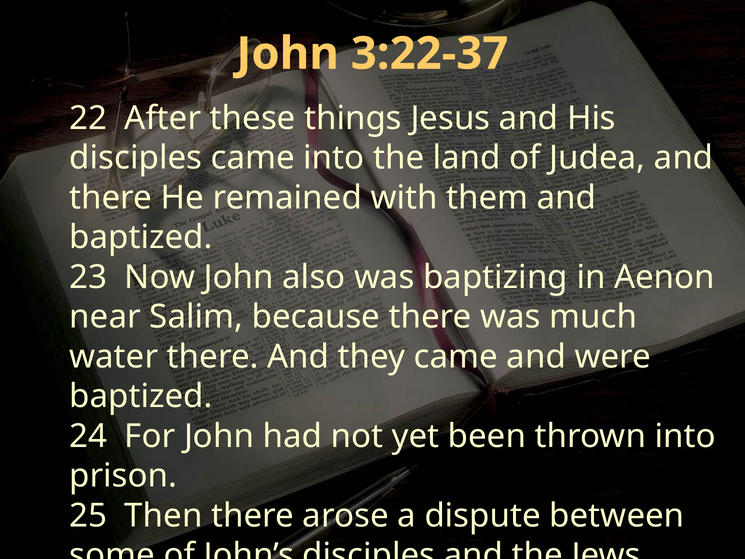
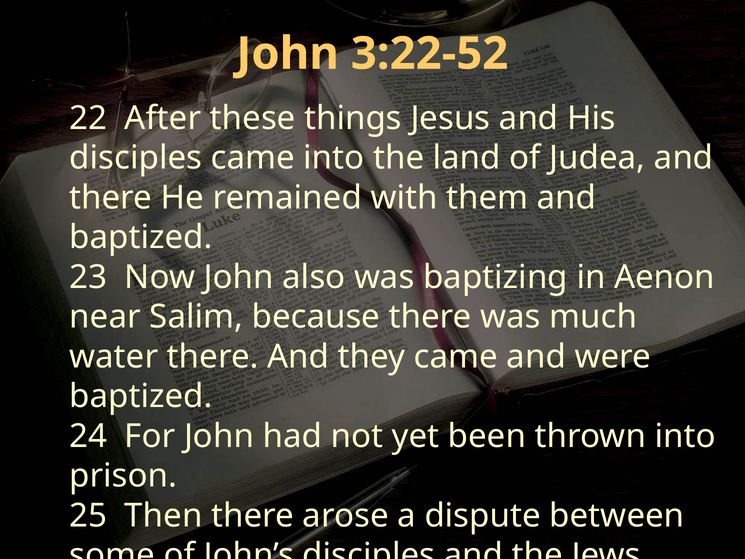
3:22-37: 3:22-37 -> 3:22-52 (430, 54)
